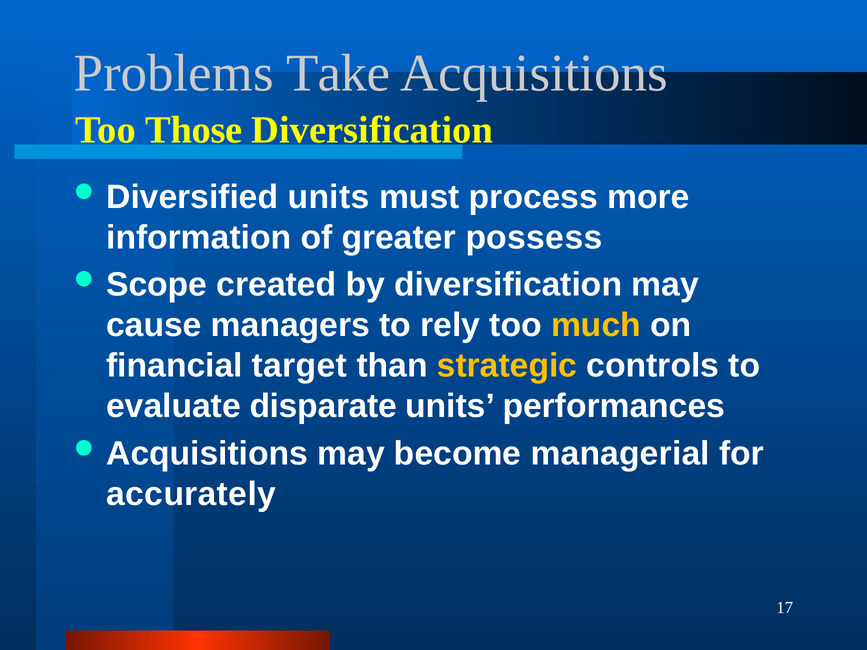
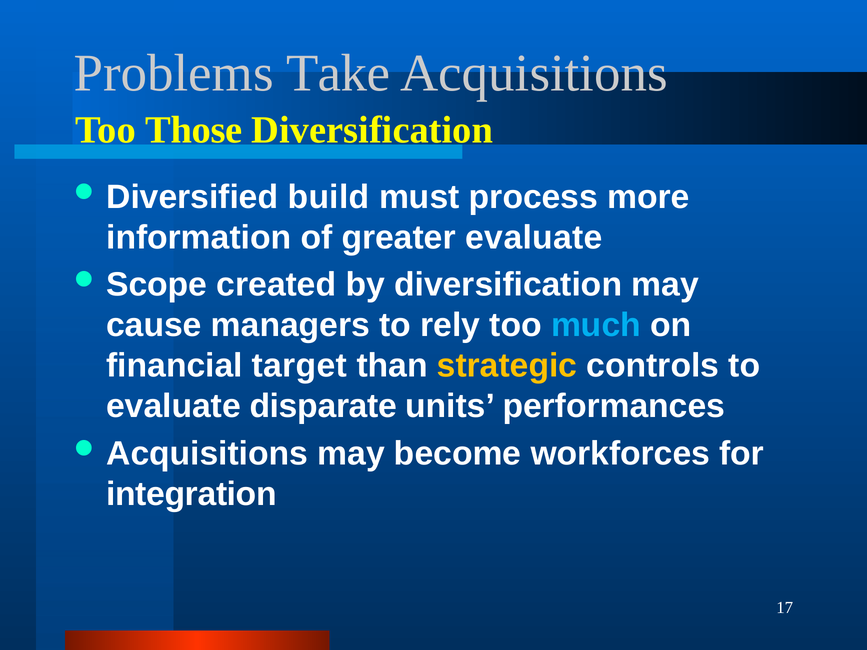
units: units -> build (329, 197)
greater possess: possess -> evaluate (534, 238)
much colour: yellow -> light blue (596, 325)
managerial: managerial -> workforces (620, 454)
accurately: accurately -> integration (191, 494)
